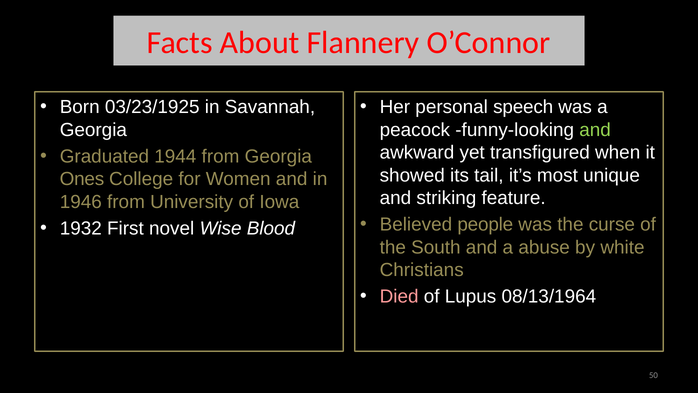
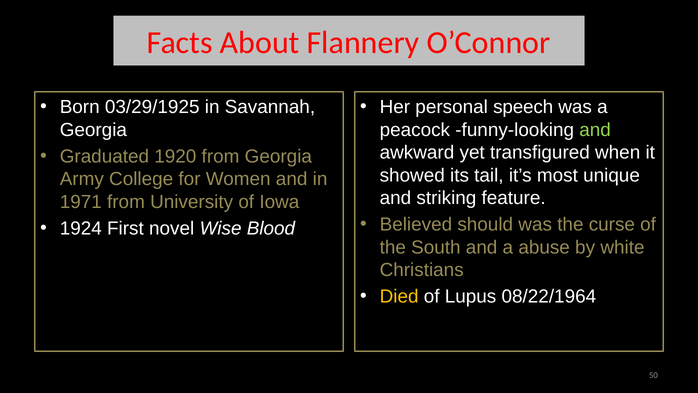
03/23/1925: 03/23/1925 -> 03/29/1925 (152, 107)
1944: 1944 -> 1920 (175, 156)
Ones: Ones -> Army (82, 179)
1946: 1946 -> 1971 (81, 202)
people: people -> should (485, 224)
1932: 1932 -> 1924 (81, 228)
Died colour: pink -> yellow (399, 296)
08/13/1964: 08/13/1964 -> 08/22/1964 (549, 296)
